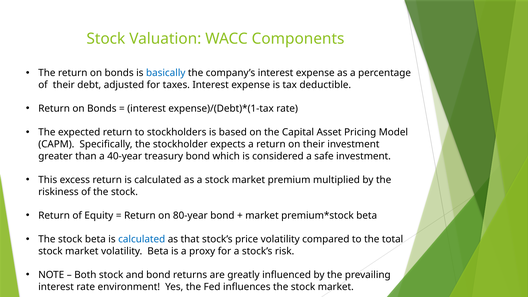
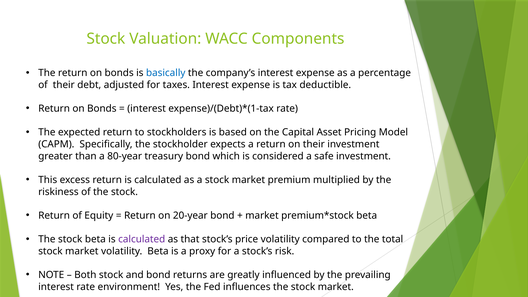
40-year: 40-year -> 80-year (125, 156)
80-year: 80-year -> 20-year (190, 216)
calculated colour: blue -> purple (142, 239)
